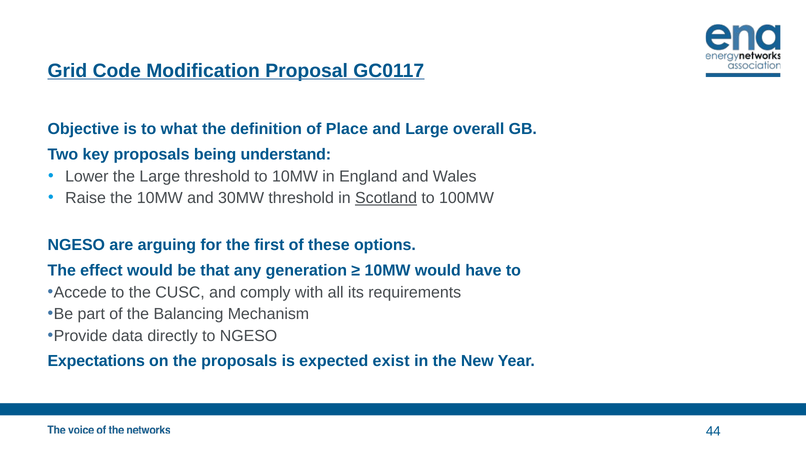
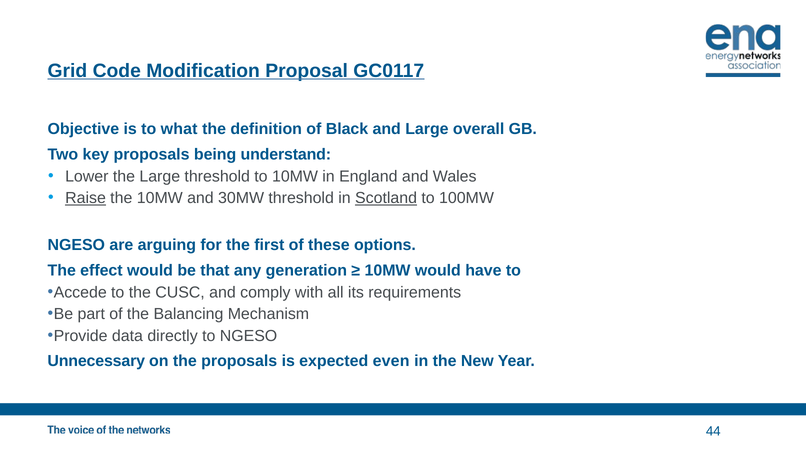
Place: Place -> Black (347, 129)
Raise underline: none -> present (86, 198)
Expectations: Expectations -> Unnecessary (96, 361)
exist: exist -> even (391, 361)
